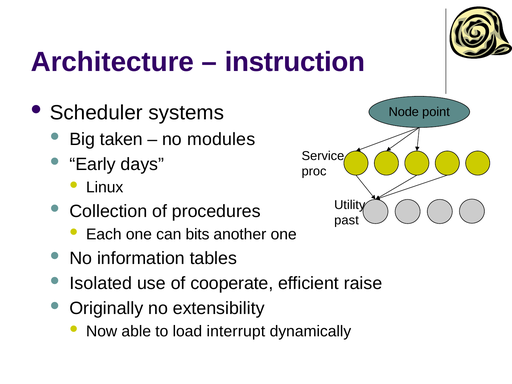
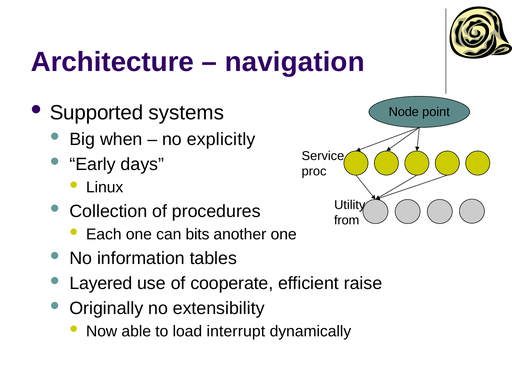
instruction: instruction -> navigation (295, 62)
Scheduler: Scheduler -> Supported (96, 113)
taken: taken -> when (121, 139)
modules: modules -> explicitly (221, 139)
past: past -> from (347, 220)
Isolated: Isolated -> Layered (101, 283)
